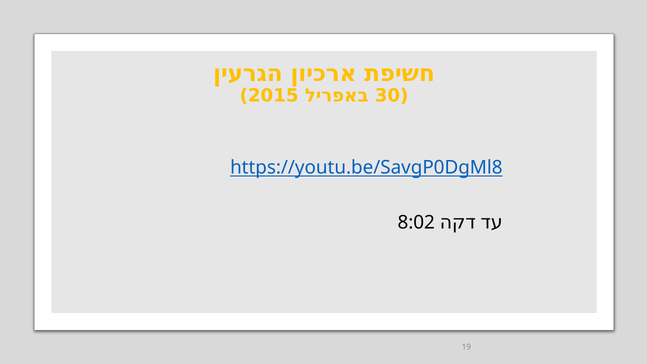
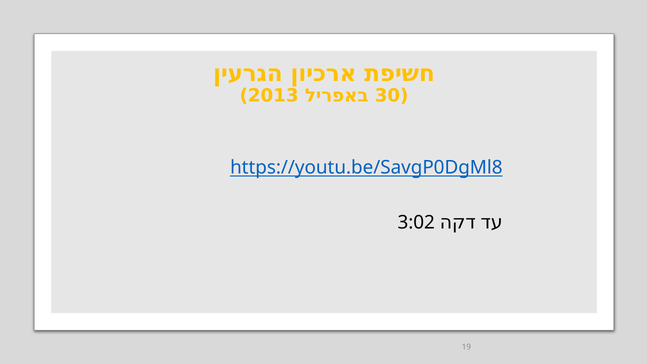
2015: 2015 -> 2013 (273, 96)
8:02: 8:02 -> 3:02 (416, 222)
